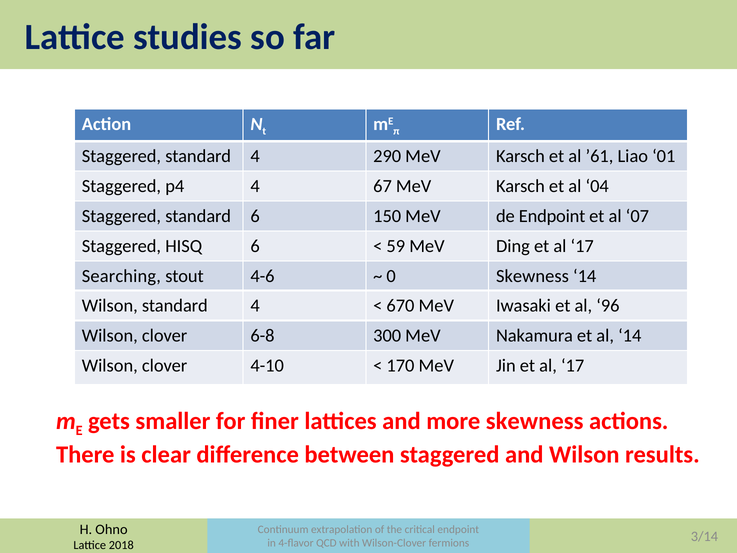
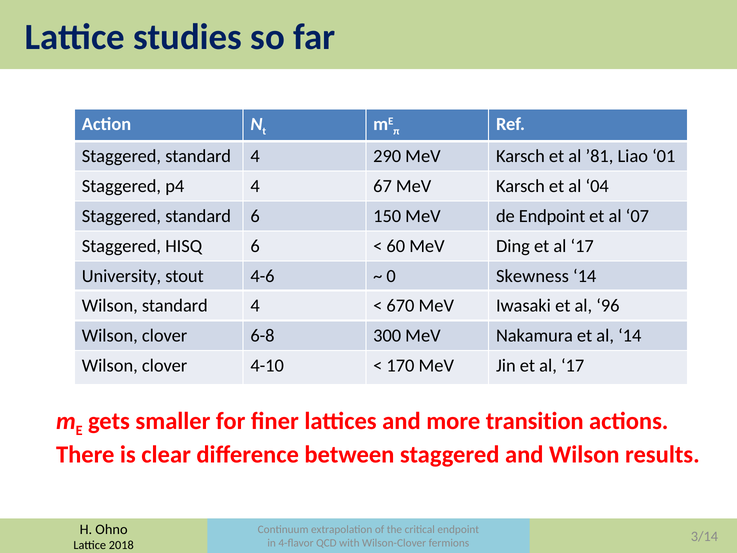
’61: ’61 -> ’81 (599, 156)
59: 59 -> 60 (396, 246)
Searching: Searching -> University (121, 276)
more skewness: skewness -> transition (535, 421)
